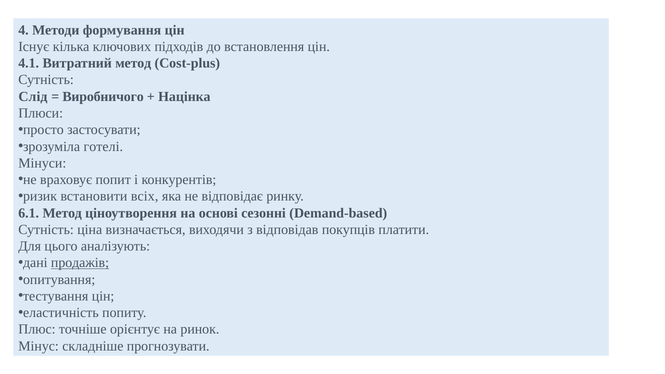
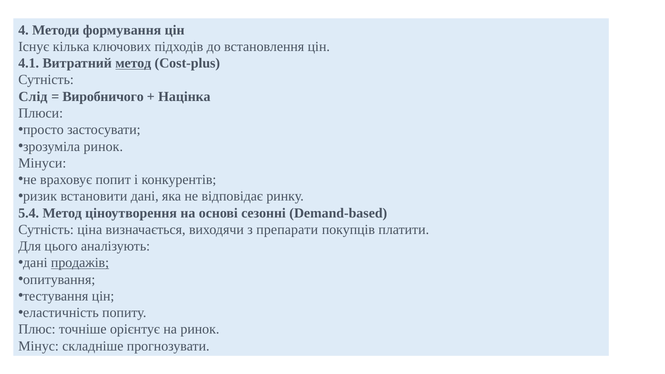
метод underline: none -> present (133, 63)
зрозуміла готелі: готелі -> ринок (103, 146)
встановити всіх: всіх -> дані (145, 196)
6.1: 6.1 -> 5.4 (29, 213)
відповідав: відповідав -> препарати (287, 230)
